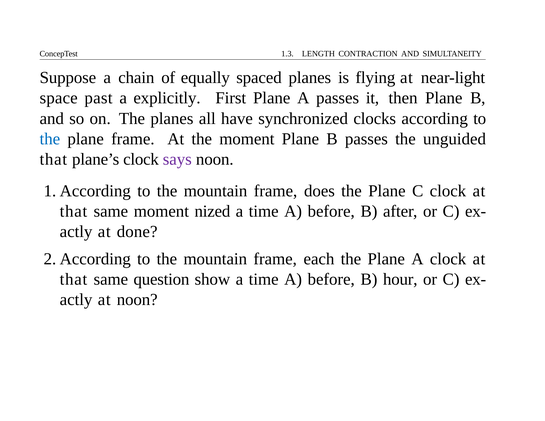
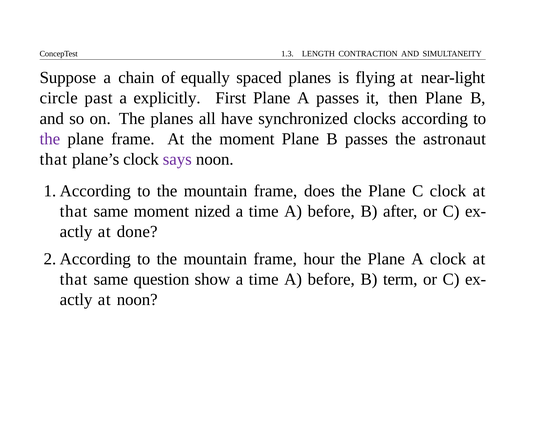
space: space -> circle (59, 98)
the colour: blue -> purple (50, 139)
unguided: unguided -> astronaut (454, 139)
each: each -> hour (319, 259)
hour: hour -> term (400, 279)
